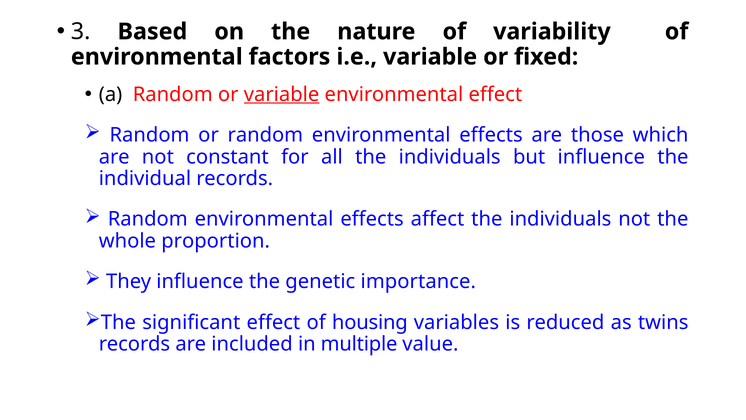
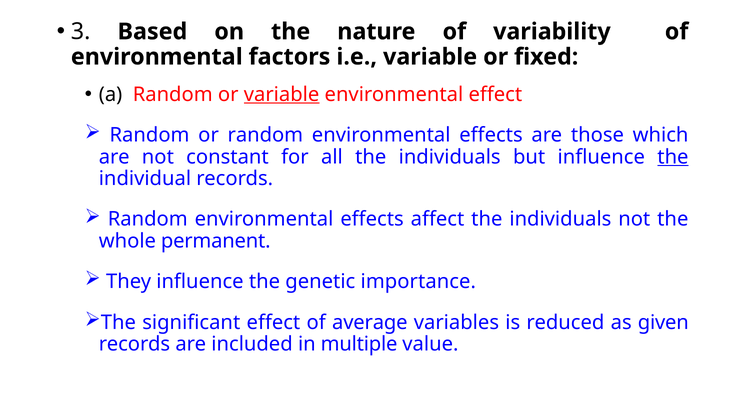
the underline: none -> present (673, 157)
proportion: proportion -> permanent (216, 241)
housing: housing -> average (370, 322)
twins: twins -> given (663, 322)
